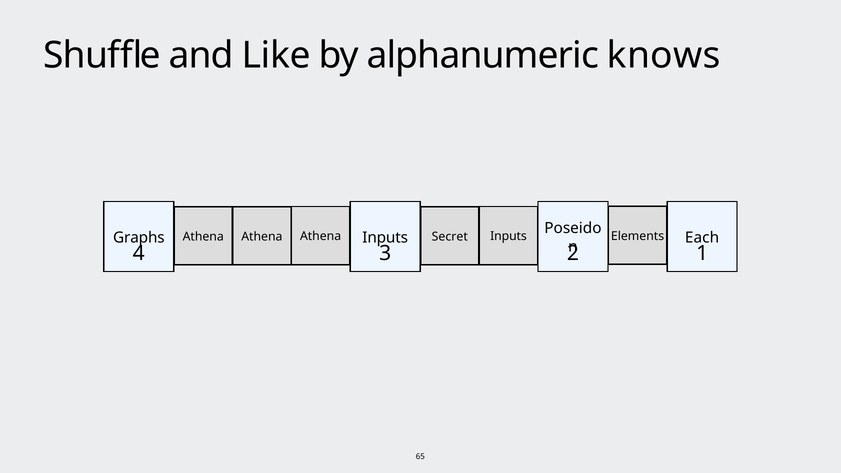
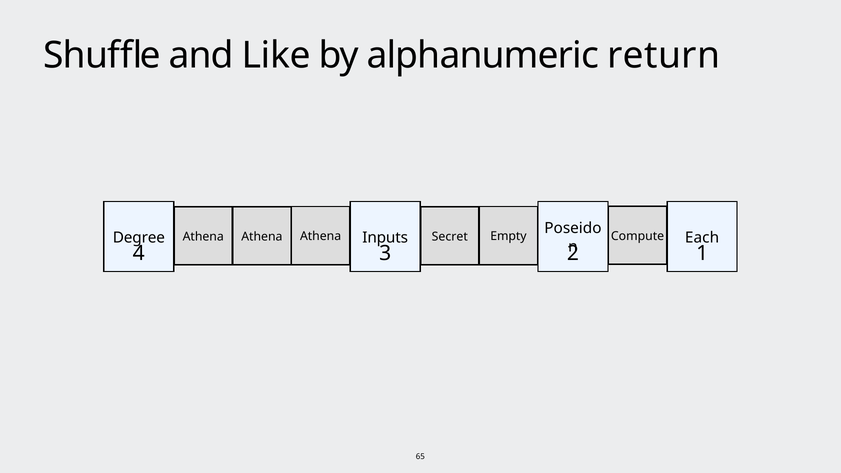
knows: knows -> return (664, 55)
Elements: Elements -> Compute (638, 236)
Inputs: Inputs -> Empty (508, 236)
Graphs: Graphs -> Degree (139, 238)
